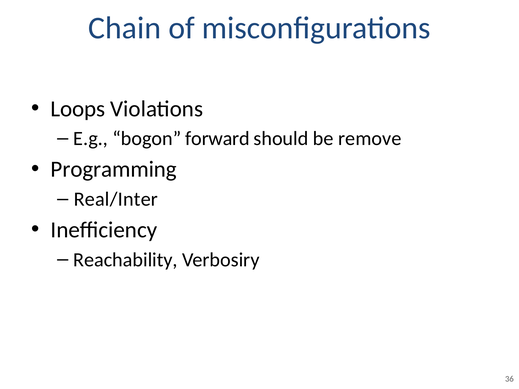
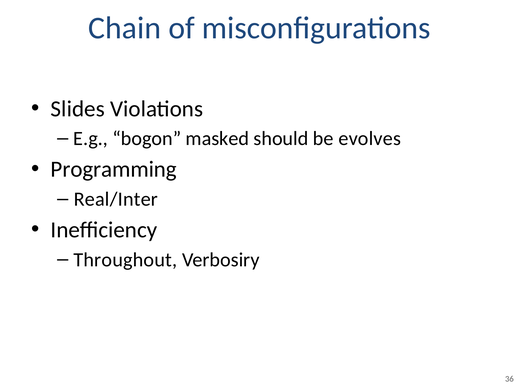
Loops: Loops -> Slides (78, 109)
forward: forward -> masked (217, 139)
remove: remove -> evolves (370, 139)
Reachability: Reachability -> Throughout (125, 260)
